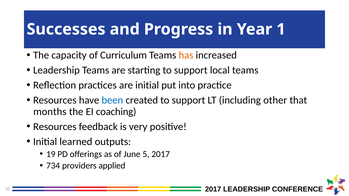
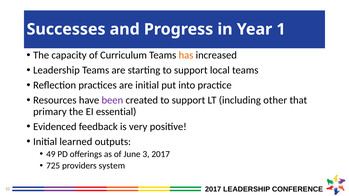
been colour: blue -> purple (112, 100)
months: months -> primary (50, 112)
coaching: coaching -> essential (116, 112)
Resources: Resources -> Evidenced (55, 127)
19: 19 -> 49 (51, 154)
5: 5 -> 3 (146, 154)
734: 734 -> 725 (53, 166)
applied: applied -> system (112, 166)
